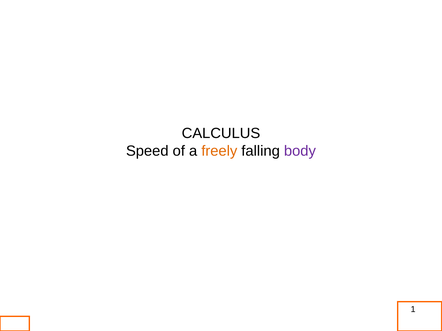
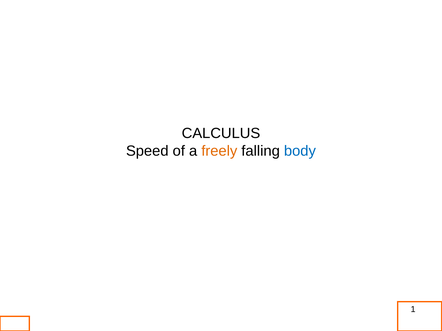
body colour: purple -> blue (300, 151)
